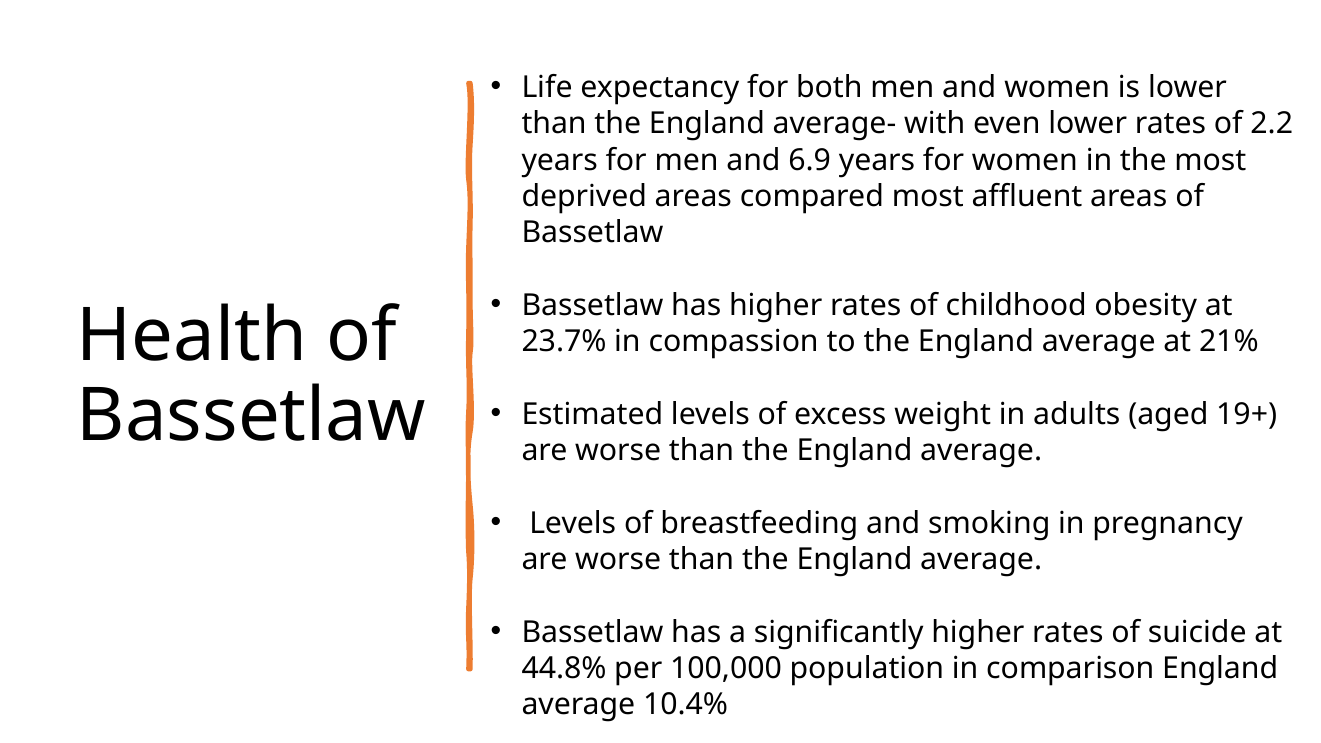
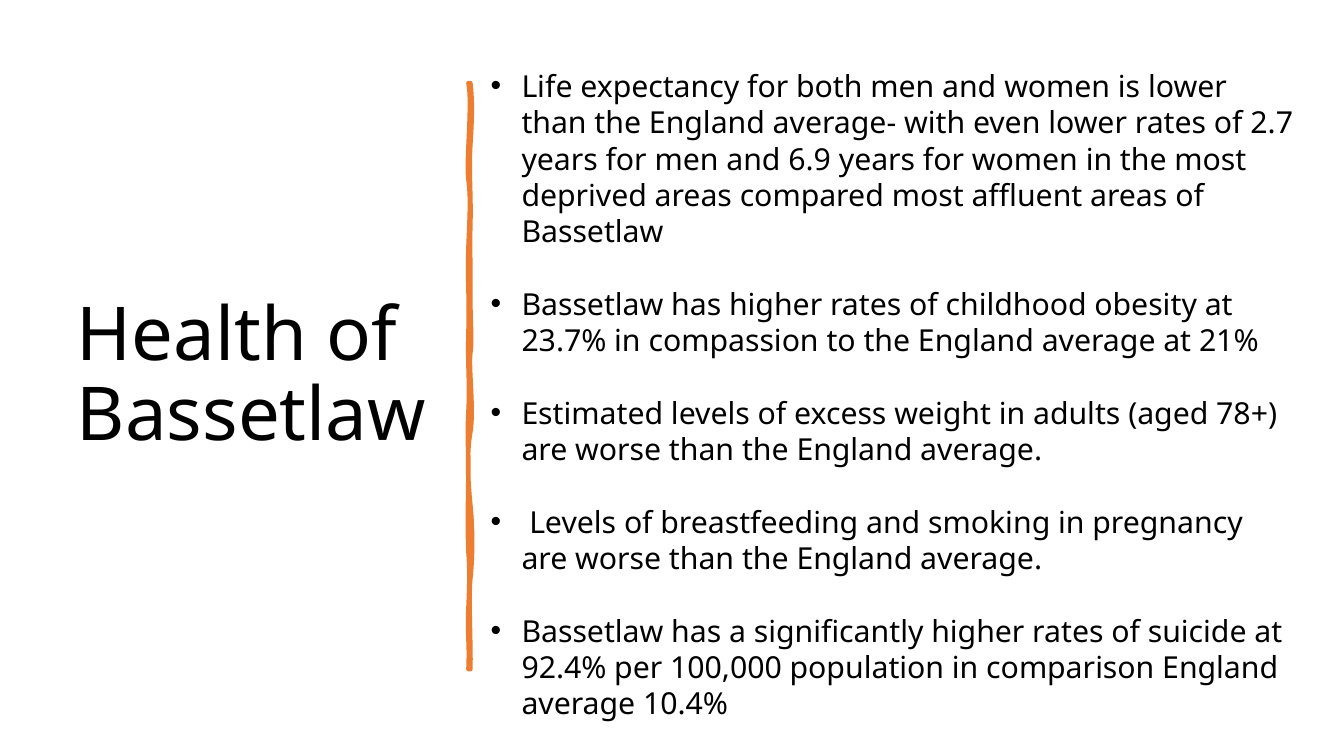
2.2: 2.2 -> 2.7 (1272, 124)
19+: 19+ -> 78+ (1247, 414)
44.8%: 44.8% -> 92.4% (564, 669)
